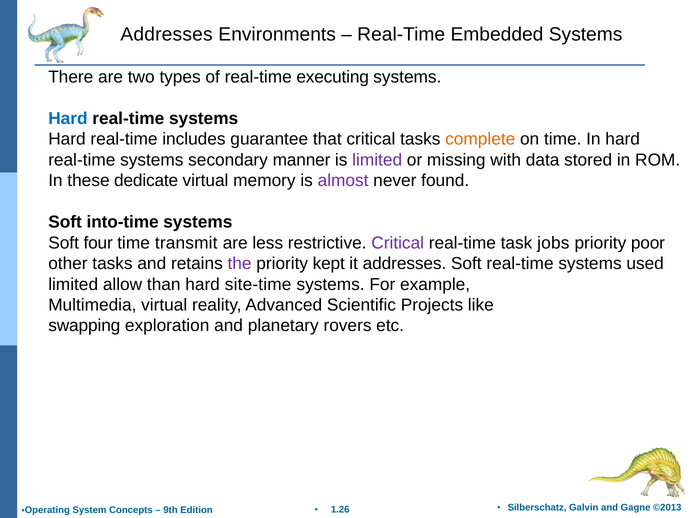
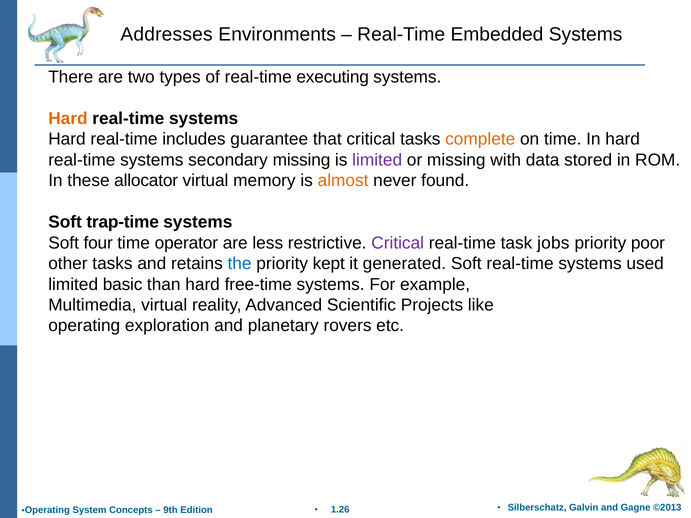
Hard colour: blue -> orange (68, 119)
secondary manner: manner -> missing (302, 160)
dedicate: dedicate -> allocator (146, 181)
almost colour: purple -> orange (343, 181)
into-time: into-time -> trap-time (123, 222)
transmit: transmit -> operator (186, 243)
the colour: purple -> blue (240, 264)
it addresses: addresses -> generated (404, 264)
allow: allow -> basic (123, 284)
site-time: site-time -> free-time (258, 284)
swapping: swapping -> operating (84, 326)
